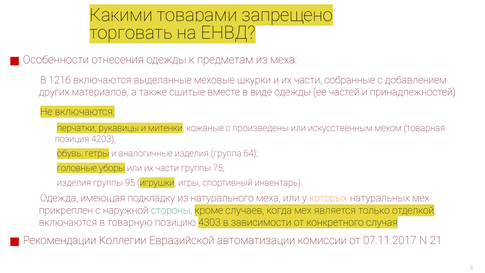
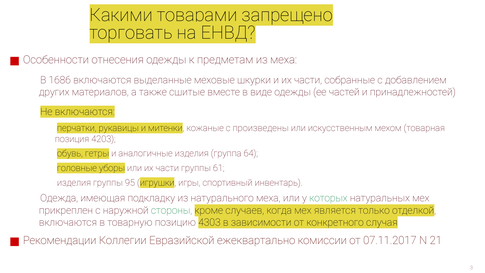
1216: 1216 -> 1686 (60, 80)
75: 75 -> 61 (219, 168)
которых colour: orange -> green (328, 198)
автоматизации: автоматизации -> ежеквартально (256, 240)
